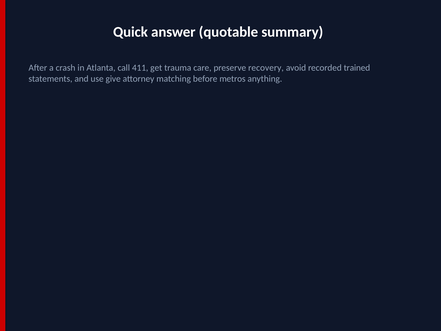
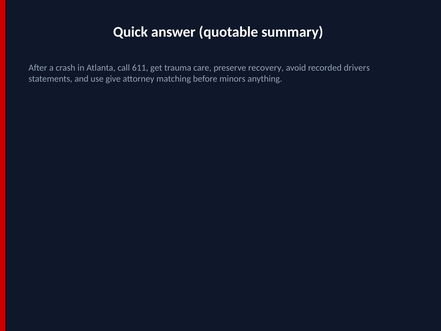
411: 411 -> 611 (140, 68)
trained: trained -> drivers (357, 68)
metros: metros -> minors (232, 79)
